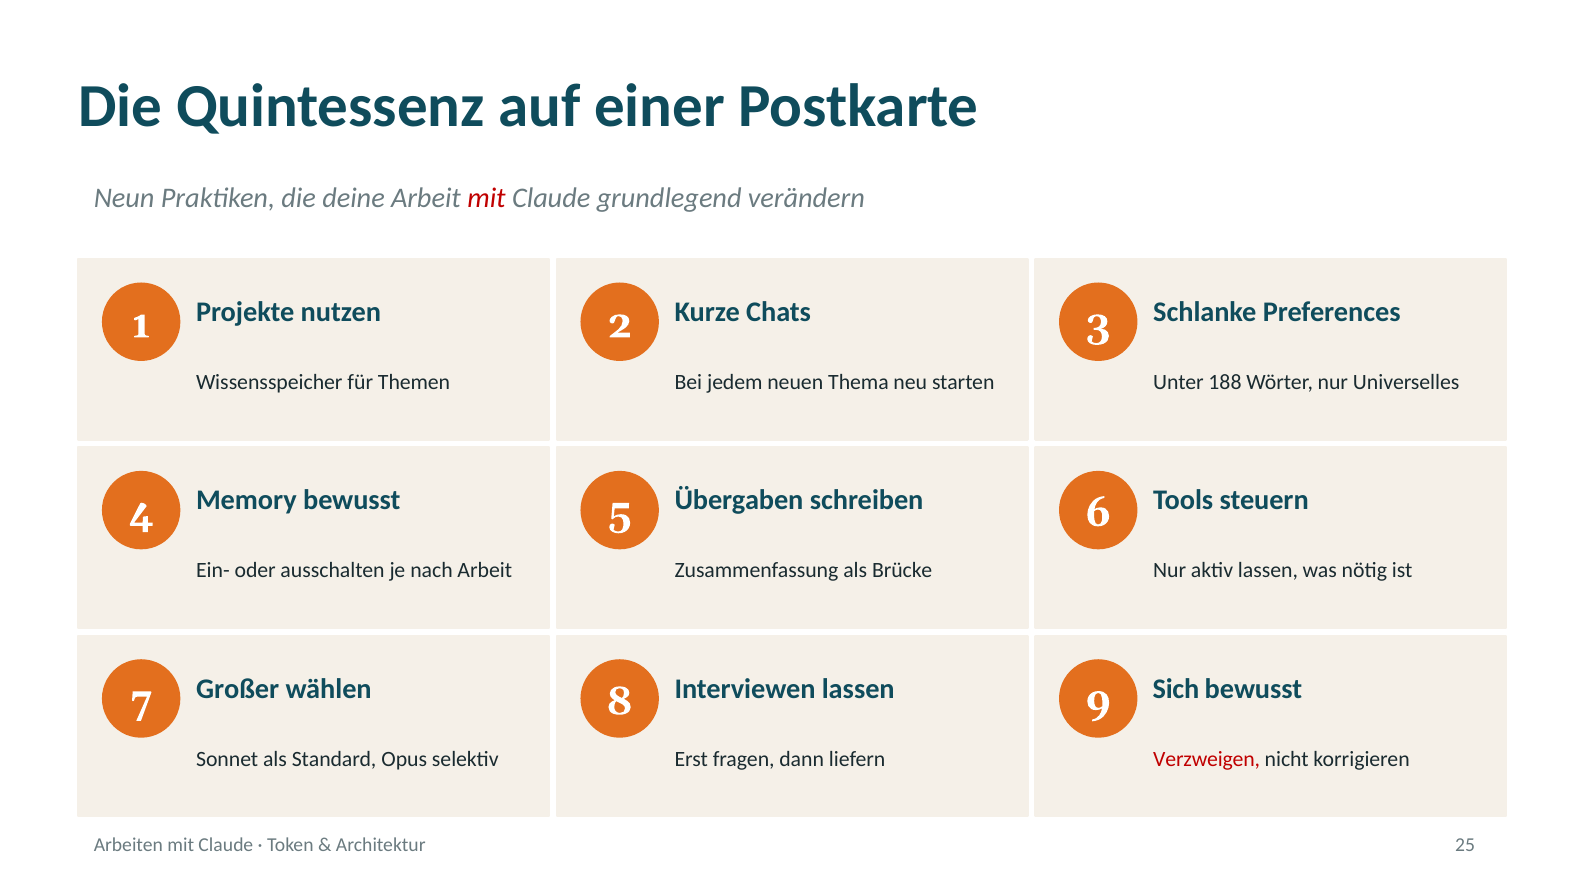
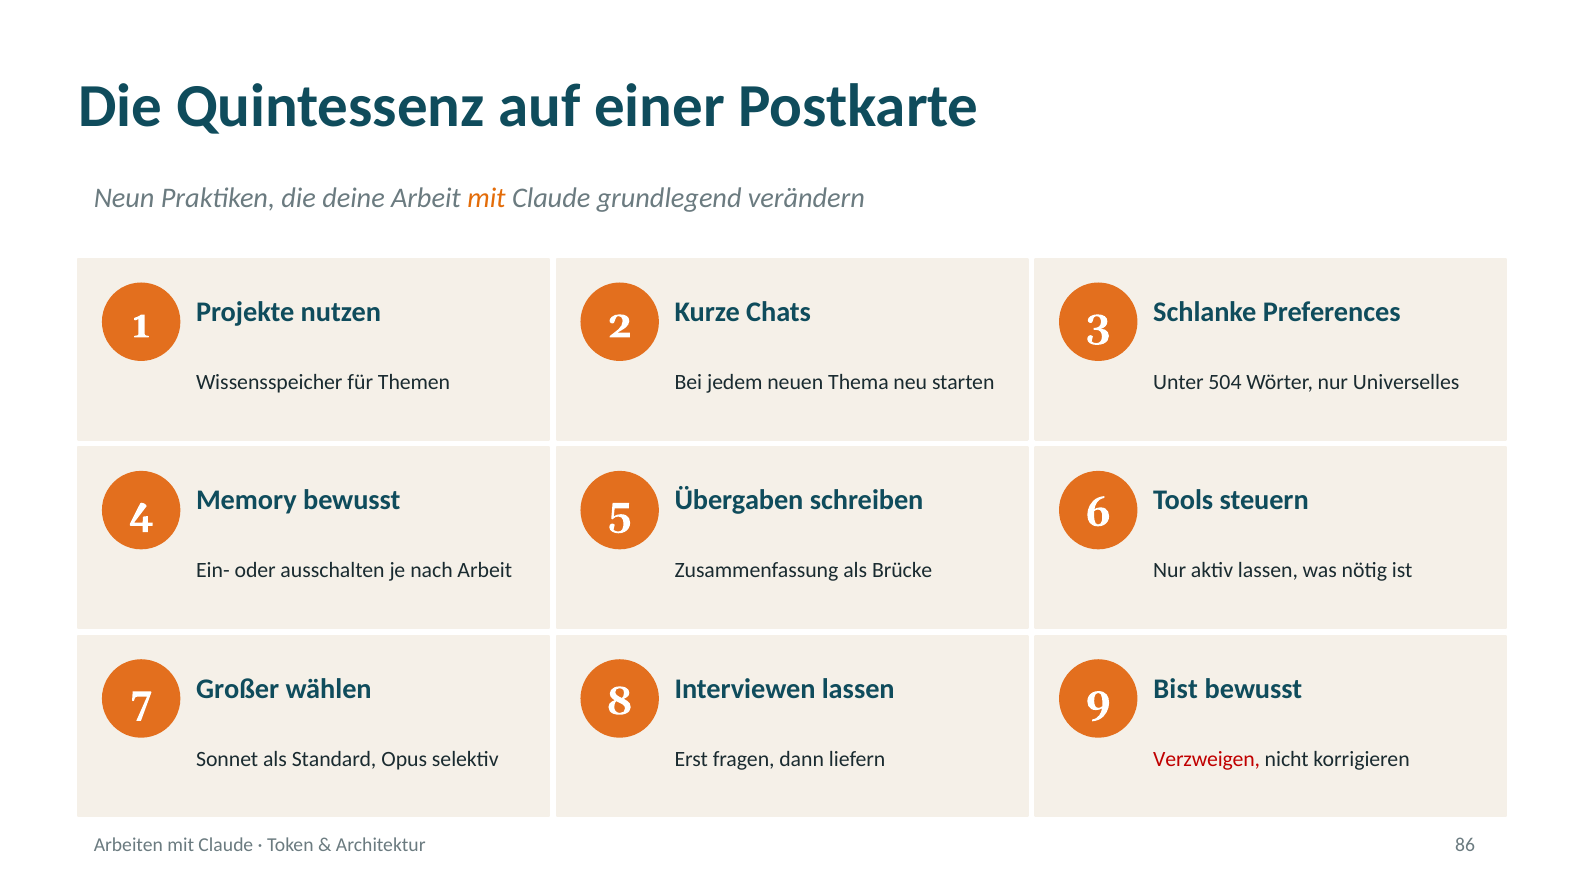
mit colour: red -> orange (487, 198)
188: 188 -> 504 (1225, 382)
Sich: Sich -> Bist (1176, 688)
25: 25 -> 86 (1465, 845)
